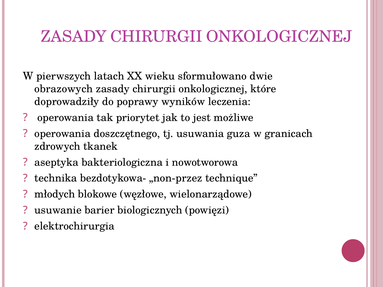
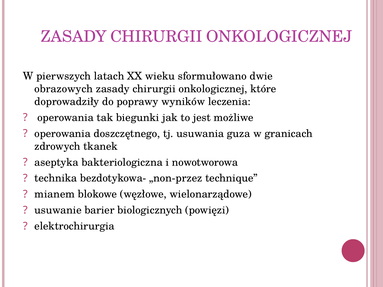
priorytet: priorytet -> biegunki (138, 118)
młodych: młodych -> mianem (55, 194)
